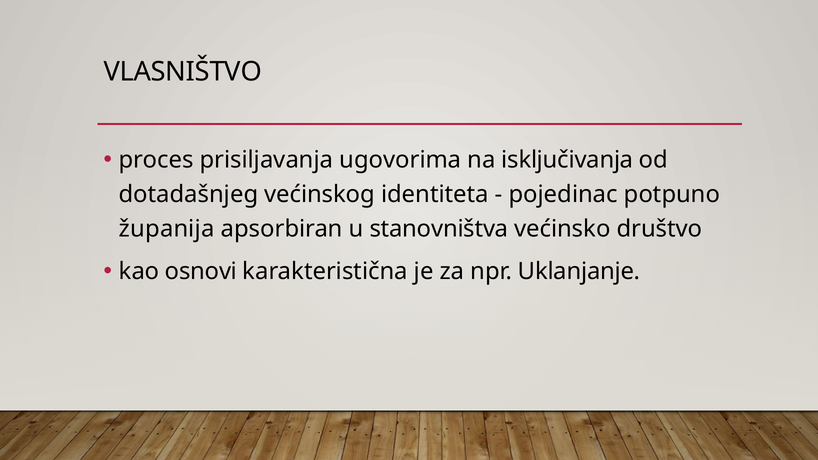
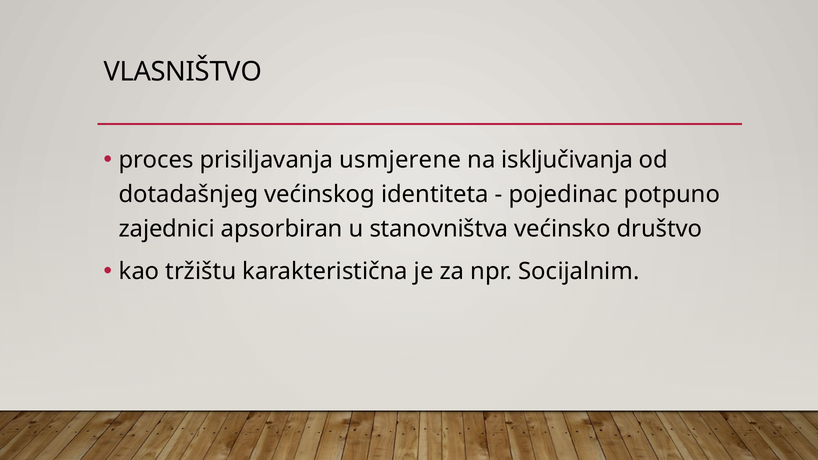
ugovorima: ugovorima -> usmjerene (400, 160)
županija: županija -> zajednici (167, 229)
osnovi: osnovi -> tržištu (201, 272)
Uklanjanje: Uklanjanje -> Socijalnim (579, 272)
